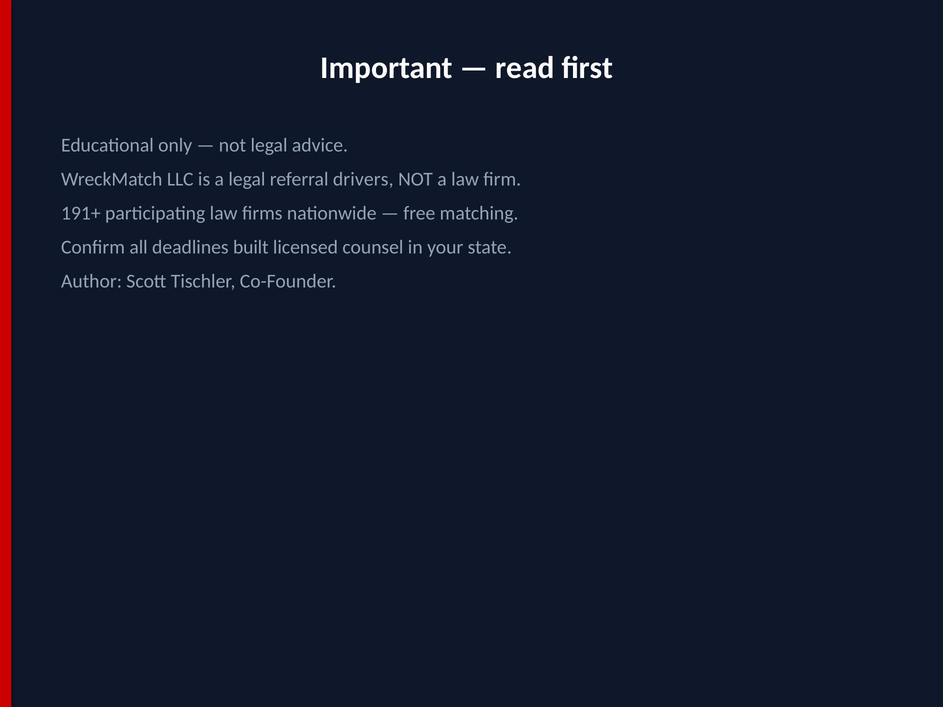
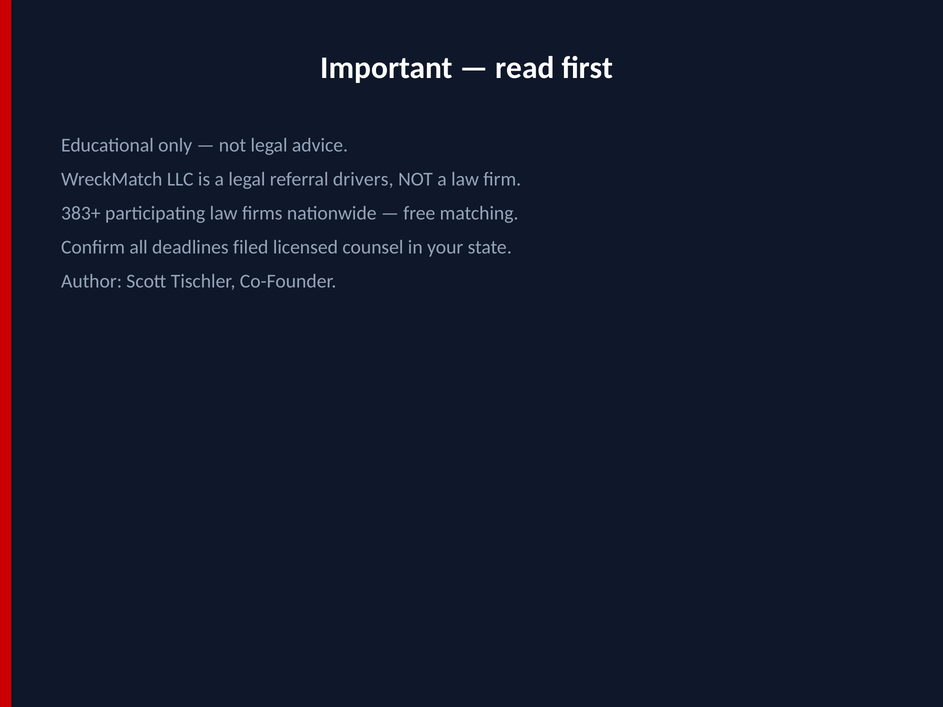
191+: 191+ -> 383+ (81, 213)
built: built -> filed (251, 247)
